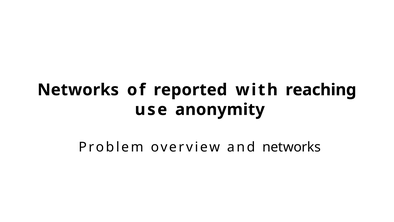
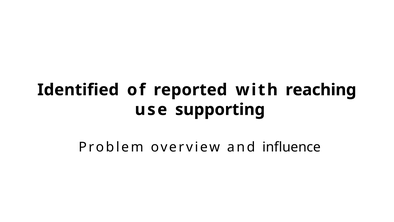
Networks: Networks -> Identified (78, 90)
anonymity: anonymity -> supporting (220, 109)
and networks: networks -> influence (292, 147)
